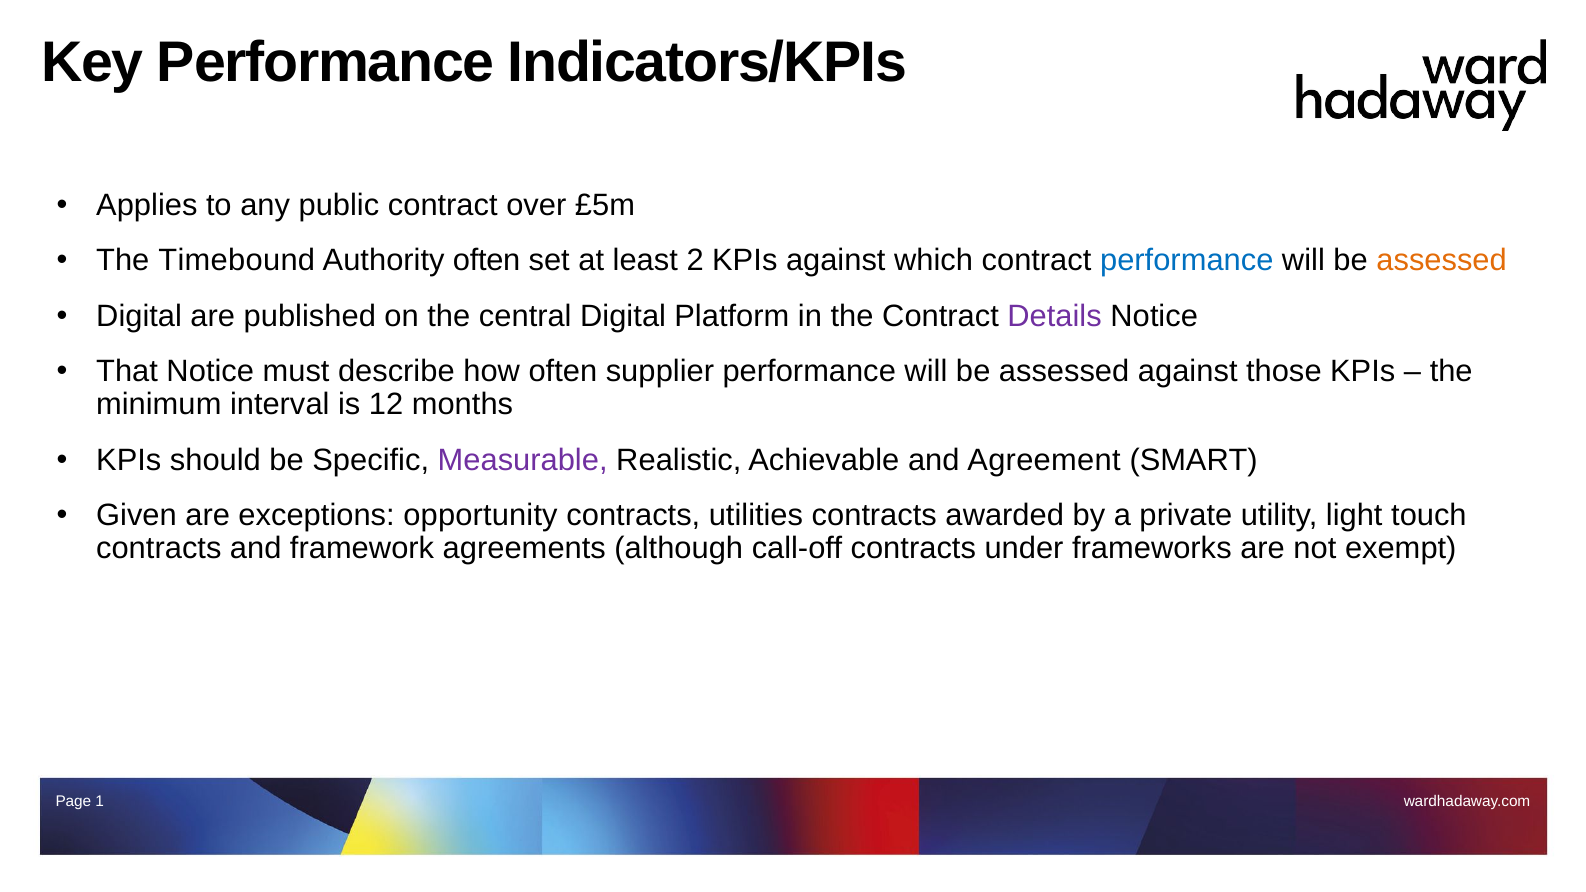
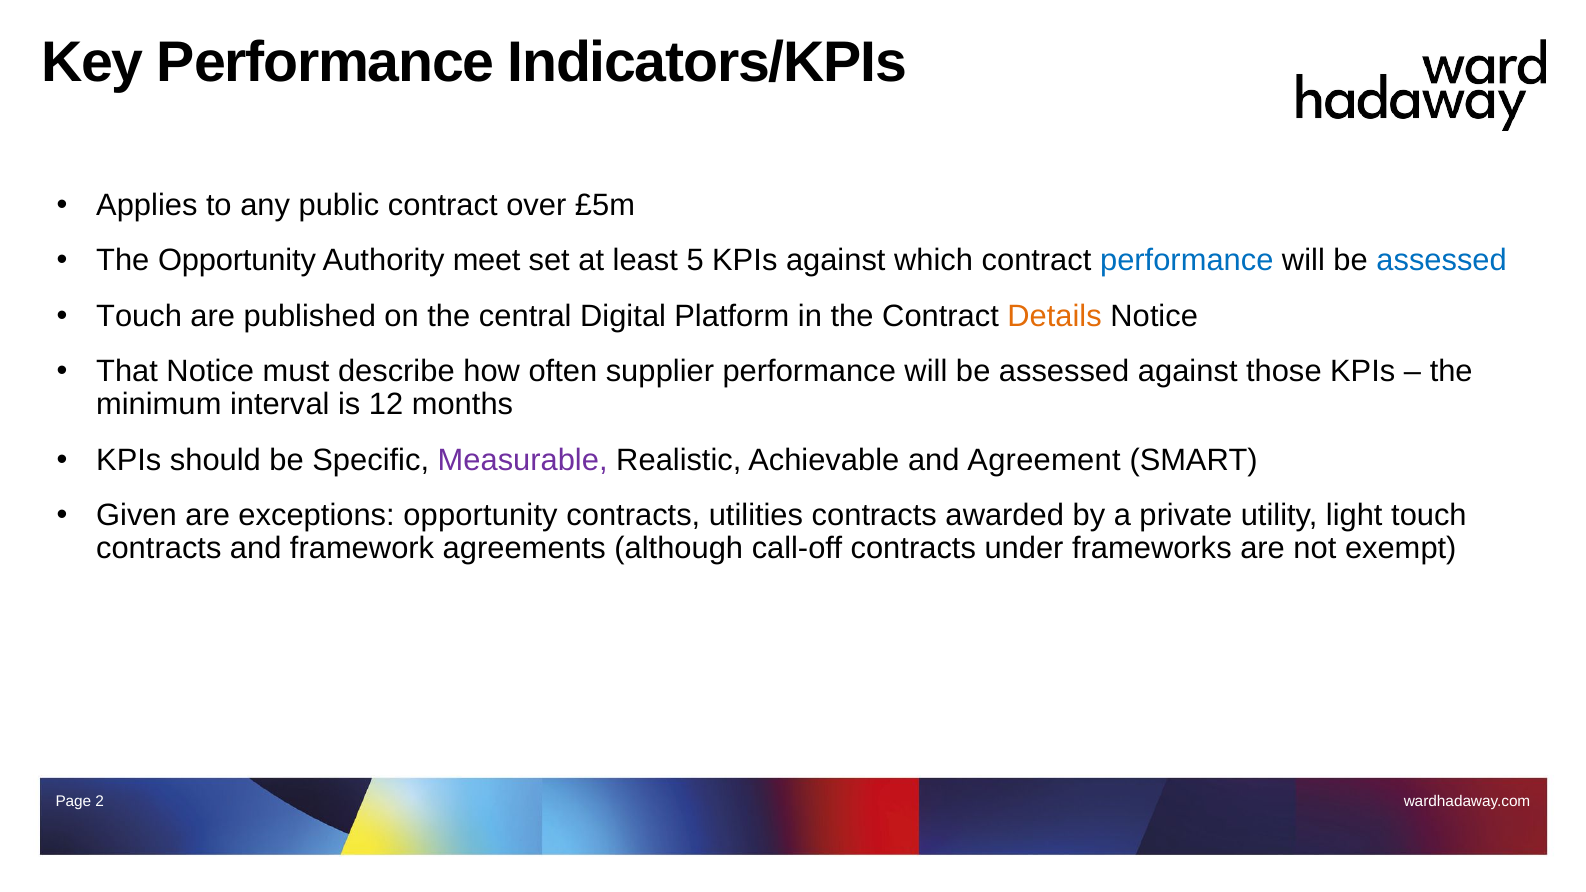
The Timebound: Timebound -> Opportunity (237, 261)
Authority often: often -> meet (487, 261)
2: 2 -> 5 (695, 261)
assessed colour: orange -> blue (1442, 261)
Digital: Digital -> Touch (139, 316)
Details colour: purple -> orange (1055, 316)
1: 1 -> 2 (100, 801)
